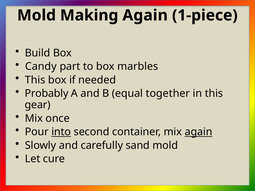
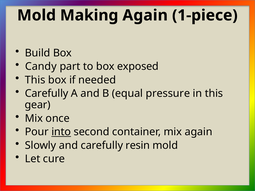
marbles: marbles -> exposed (138, 67)
Probably: Probably -> Carefully (47, 94)
together: together -> pressure (168, 94)
again underline: present -> none (199, 132)
sand: sand -> resin (138, 146)
